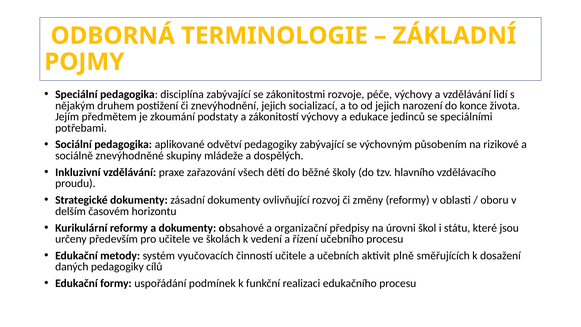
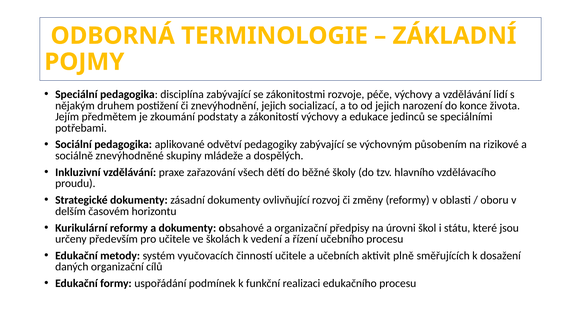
daných pedagogiky: pedagogiky -> organizační (117, 267)
